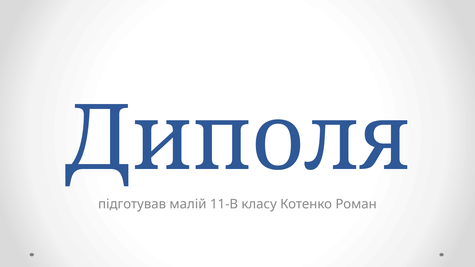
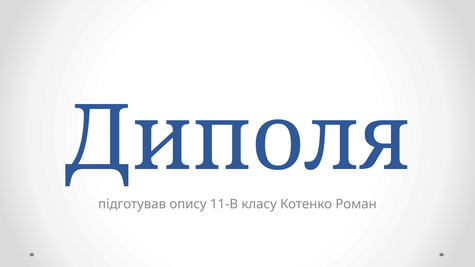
малій: малій -> опису (188, 204)
